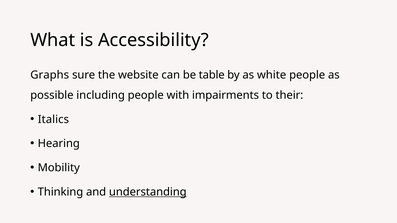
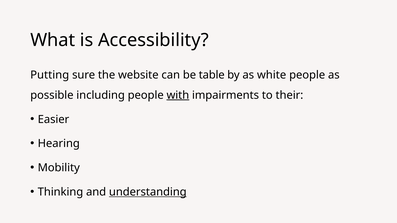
Graphs: Graphs -> Putting (50, 75)
with underline: none -> present (178, 95)
Italics: Italics -> Easier (53, 119)
